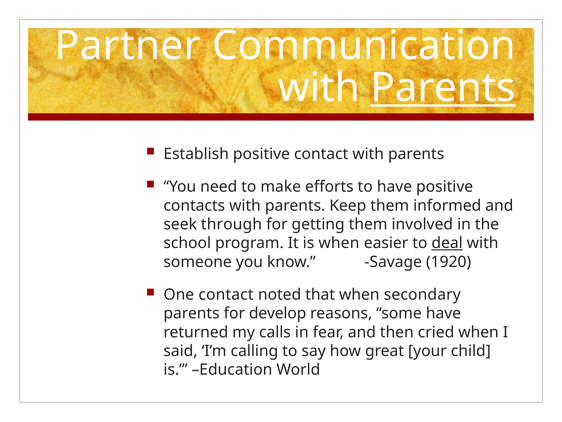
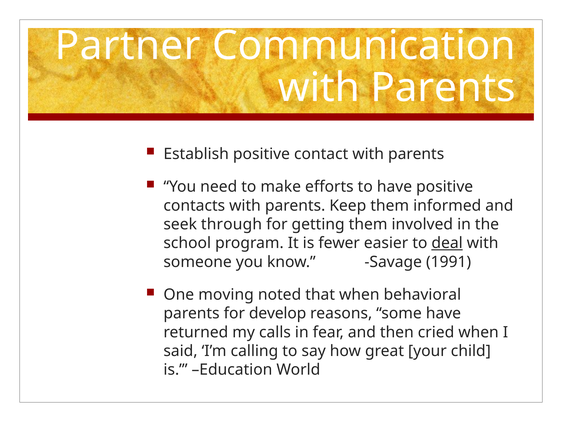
Parents underline: present -> none (443, 88)
is when: when -> fewer (339, 243)
1920: 1920 -> 1991 (449, 262)
One contact: contact -> moving (226, 294)
secondary: secondary -> behavioral (422, 294)
